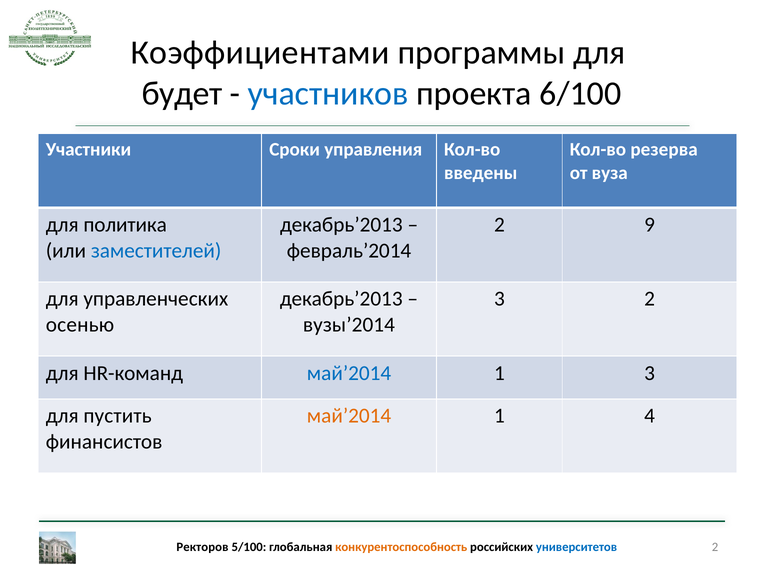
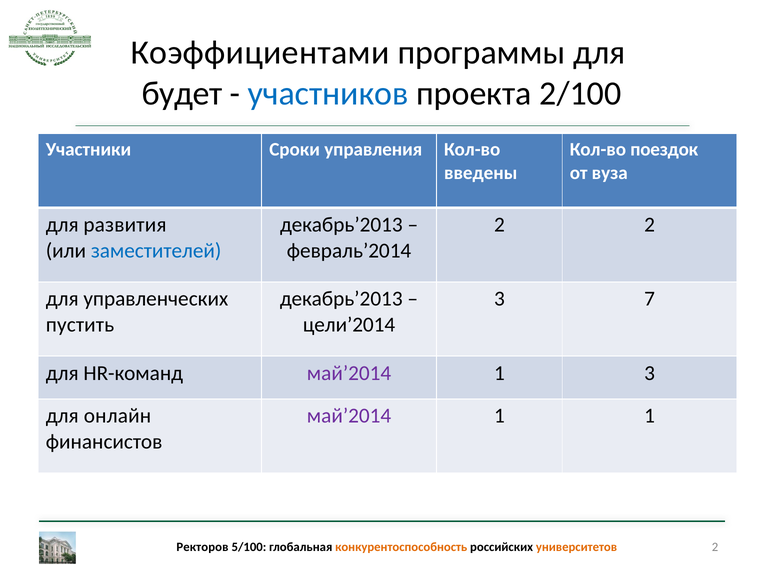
6/100: 6/100 -> 2/100 (580, 93)
резерва: резерва -> поездок (664, 149)
политика: политика -> развития (125, 225)
2 9: 9 -> 2 (650, 225)
3 2: 2 -> 7 (650, 299)
осенью: осенью -> пустить (80, 325)
вузы’2014: вузы’2014 -> цели’2014 (349, 325)
май’2014 colour: blue -> purple (349, 373)
пустить: пустить -> онлайн (118, 416)
май’2014 colour: orange -> purple (349, 416)
1 4: 4 -> 1 (650, 416)
университетов colour: blue -> orange (576, 547)
